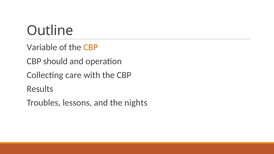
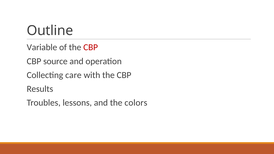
CBP colour: orange -> red (91, 47)
should: should -> source (55, 61)
nights: nights -> colors (136, 103)
